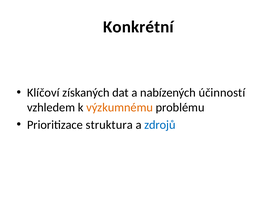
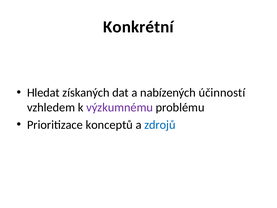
Klíčoví: Klíčoví -> Hledat (43, 93)
výzkumnému colour: orange -> purple (120, 107)
struktura: struktura -> konceptů (109, 125)
